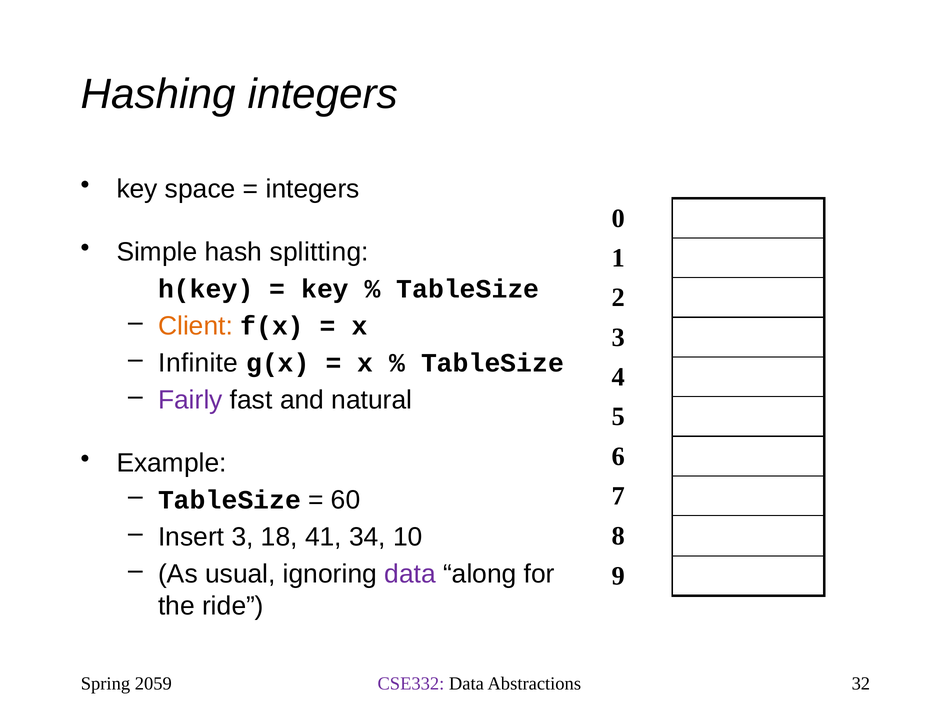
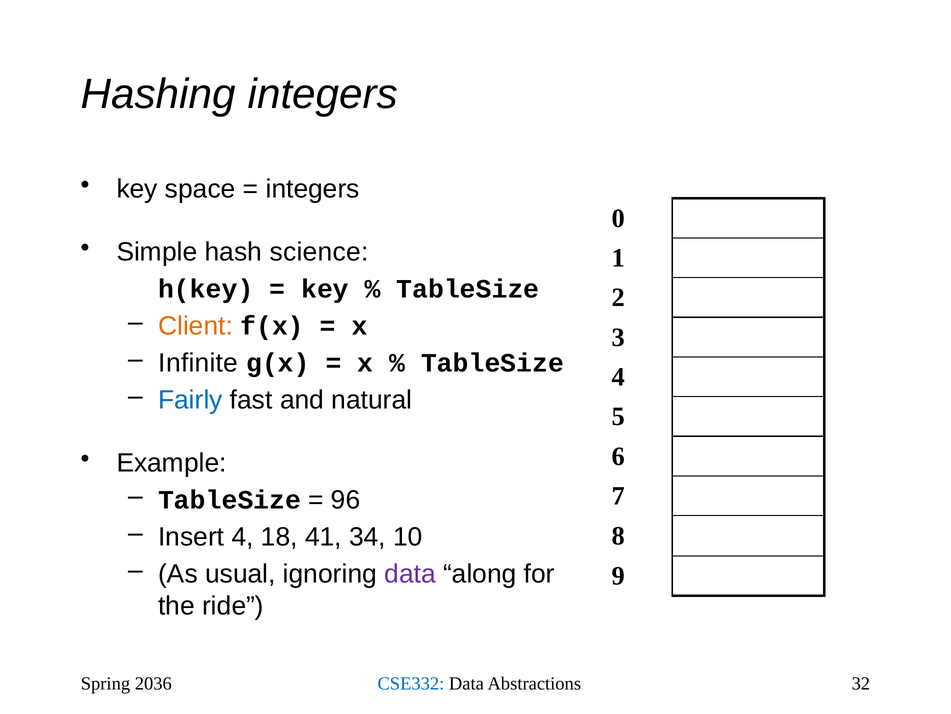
splitting: splitting -> science (319, 252)
Fairly colour: purple -> blue (190, 400)
60: 60 -> 96 (346, 500)
Insert 3: 3 -> 4 (243, 537)
2059: 2059 -> 2036 (153, 683)
CSE332 colour: purple -> blue (411, 683)
